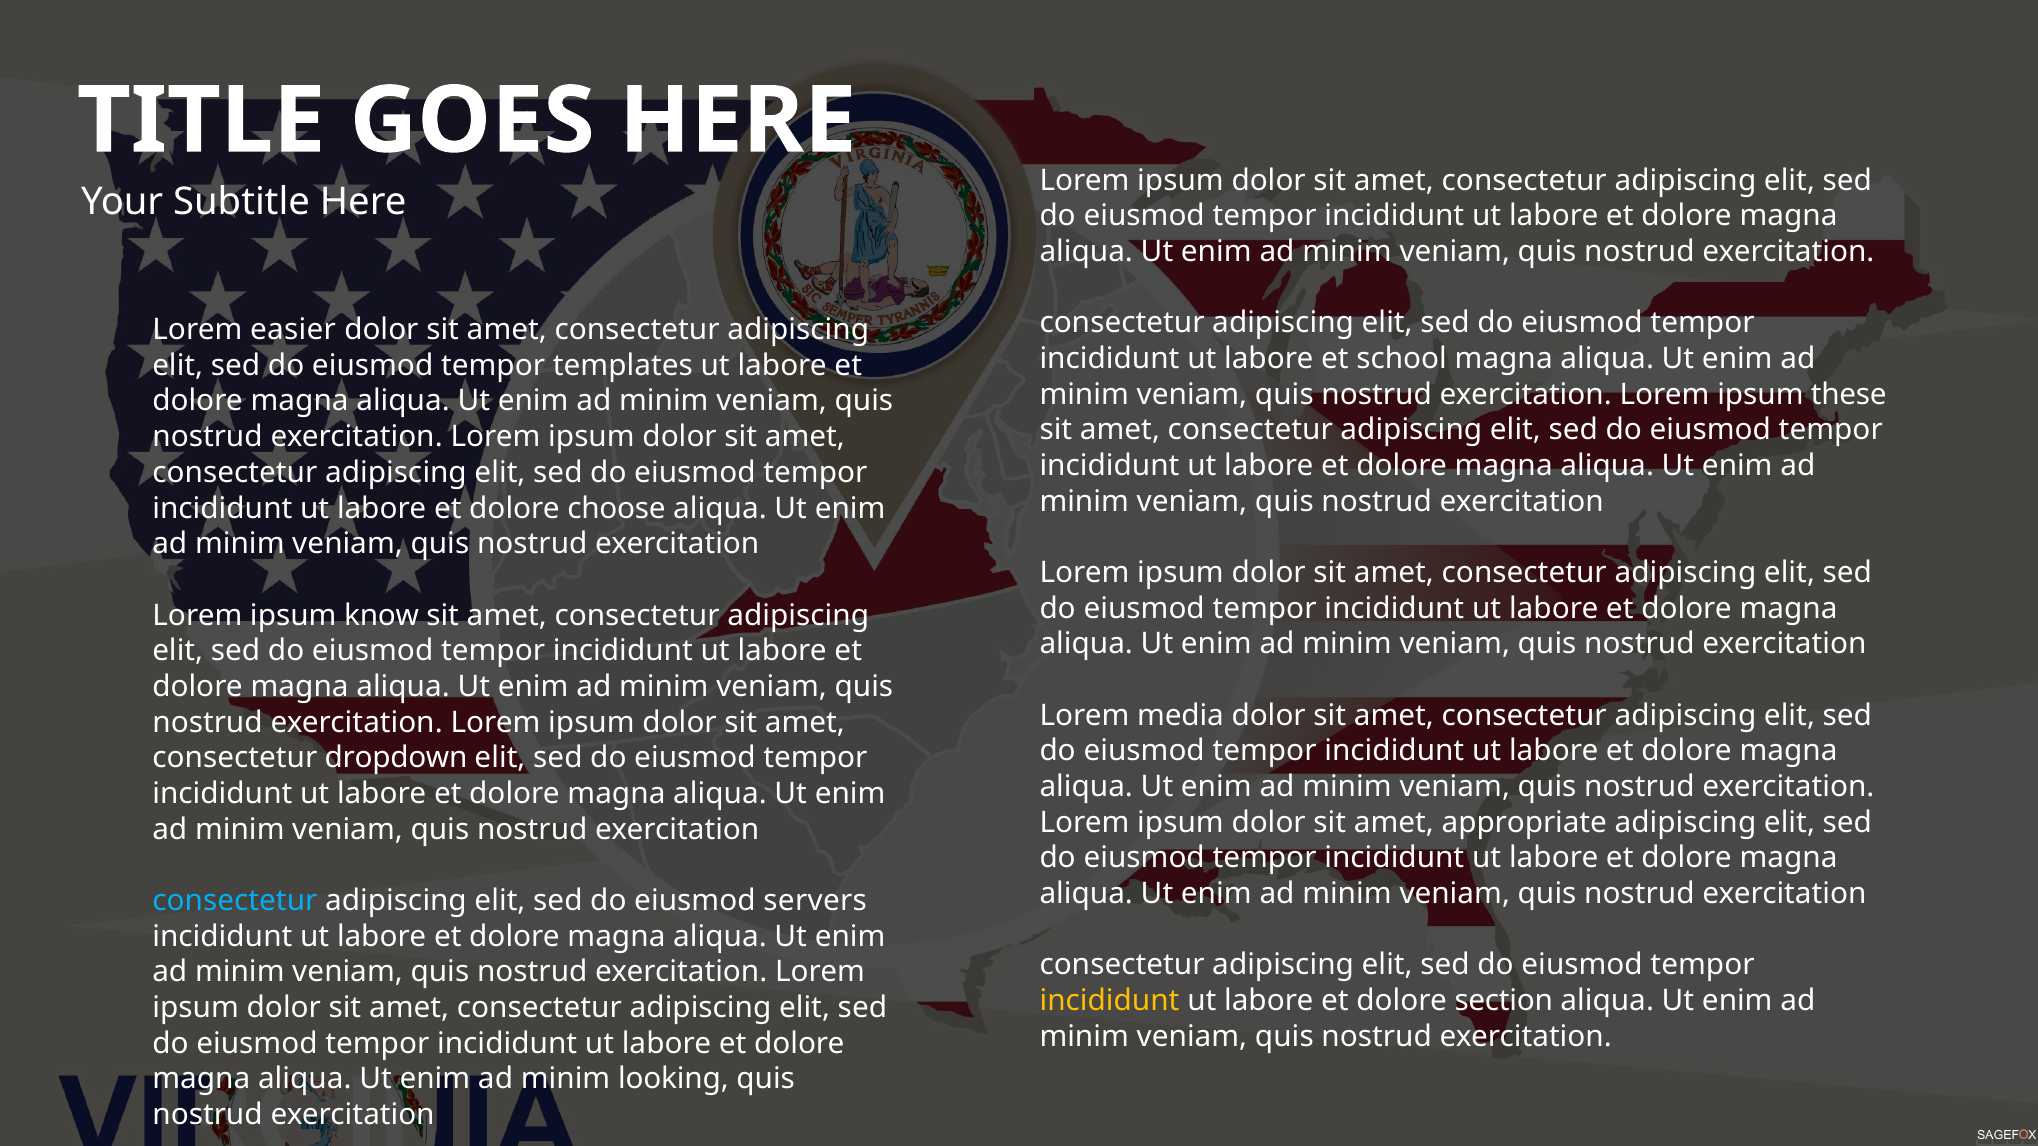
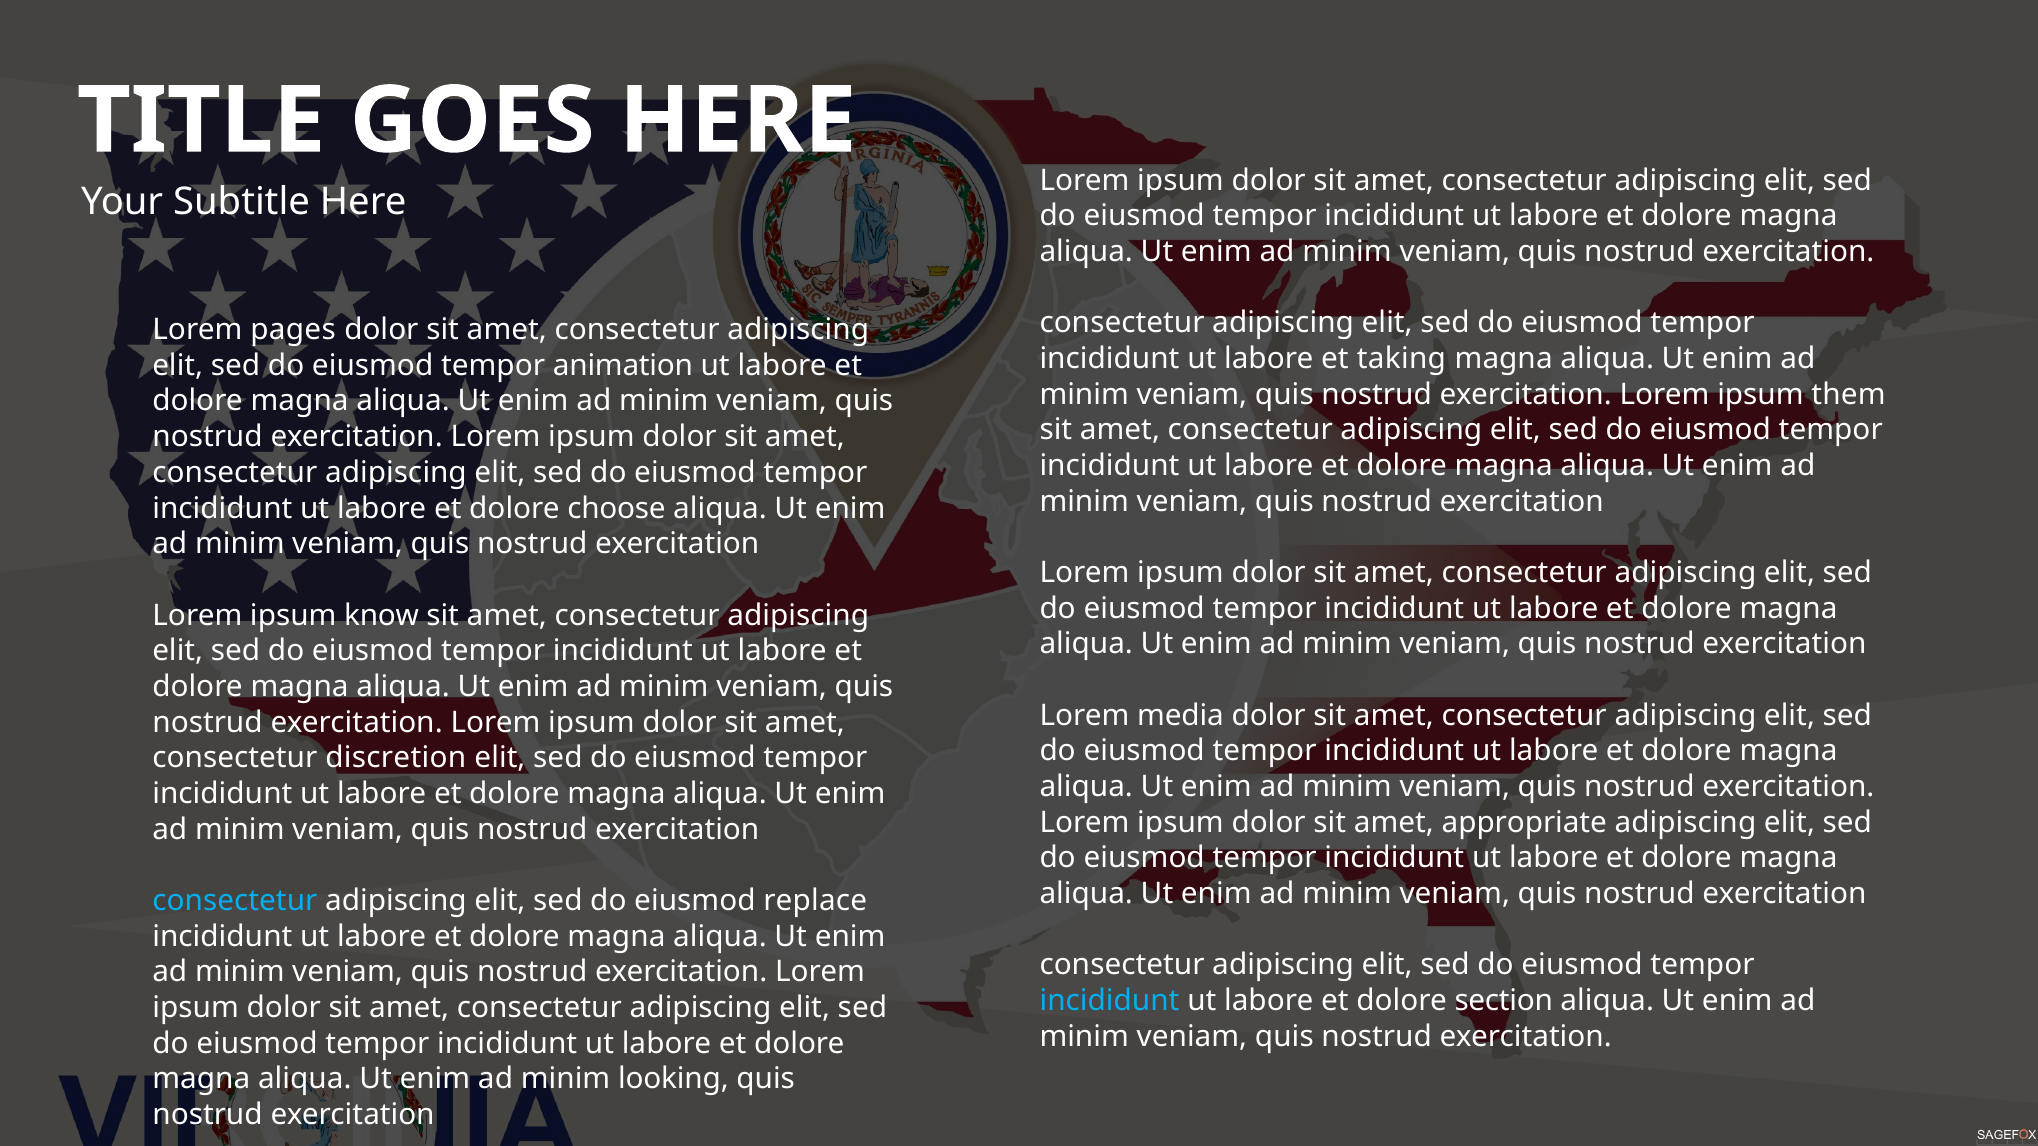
easier: easier -> pages (293, 330)
school: school -> taking (1401, 359)
templates: templates -> animation (623, 366)
these: these -> them (1849, 395)
dropdown: dropdown -> discretion (396, 758)
servers: servers -> replace (815, 901)
incididunt colour: yellow -> light blue (1110, 1001)
